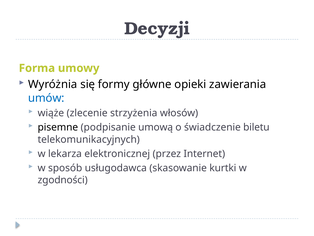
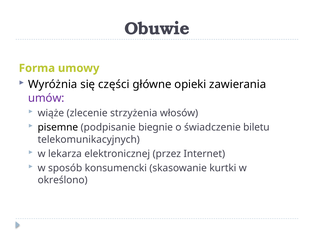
Decyzji: Decyzji -> Obuwie (157, 28)
formy: formy -> części (114, 84)
umów colour: blue -> purple (46, 98)
umową: umową -> biegnie (156, 127)
usługodawca: usługodawca -> konsumencki (116, 168)
zgodności: zgodności -> określono (63, 180)
